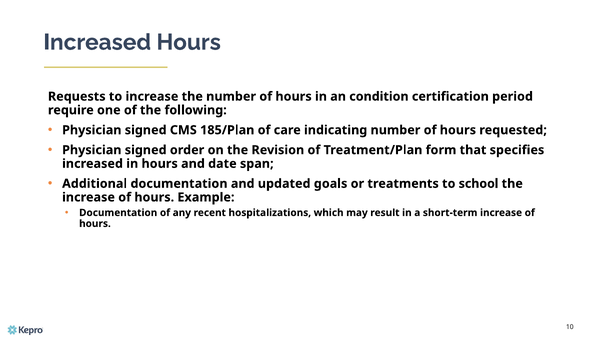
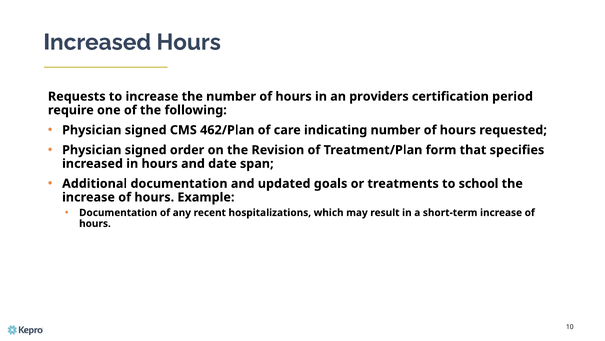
condition: condition -> providers (379, 96)
185/Plan: 185/Plan -> 462/Plan (227, 130)
